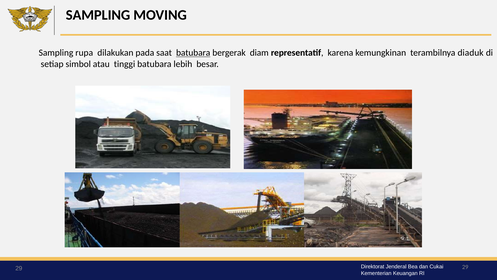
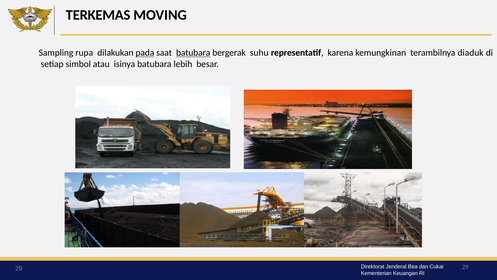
SAMPLING: SAMPLING -> TERKEMAS (98, 15)
pada underline: none -> present (145, 53)
diam: diam -> suhu (259, 53)
tinggi: tinggi -> isinya (125, 64)
